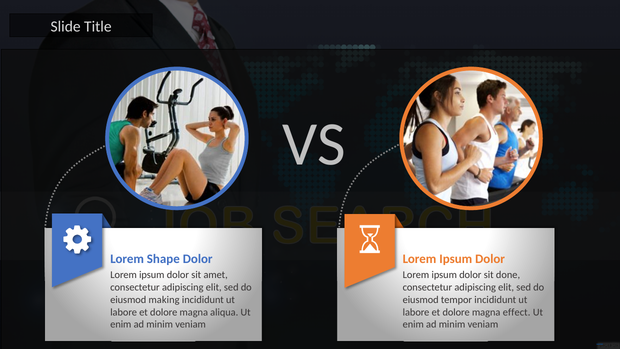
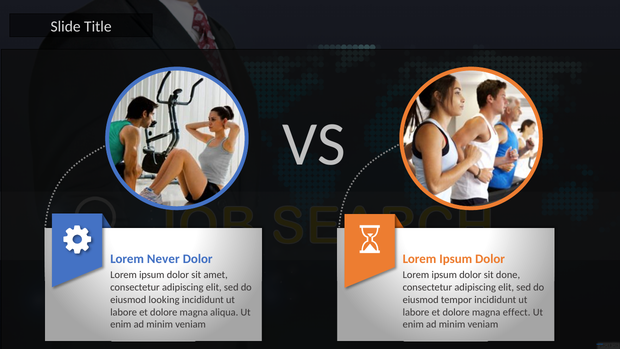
Shape: Shape -> Never (163, 259)
making: making -> looking (164, 300)
